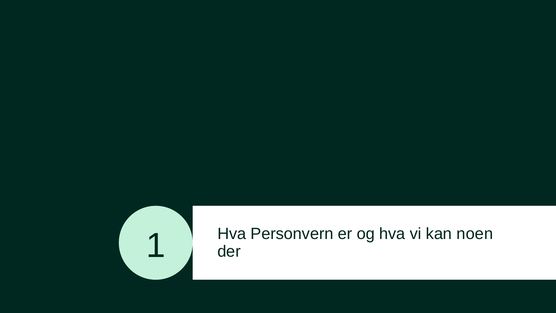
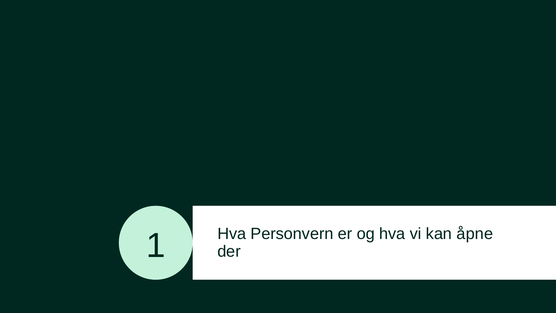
noen: noen -> åpne (475, 234)
